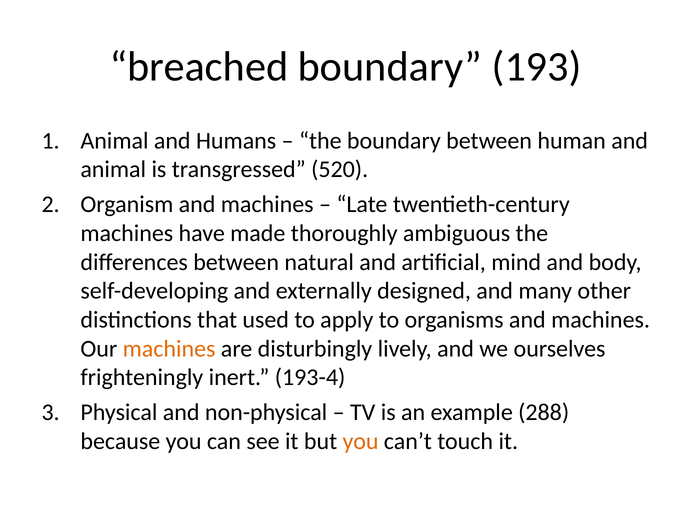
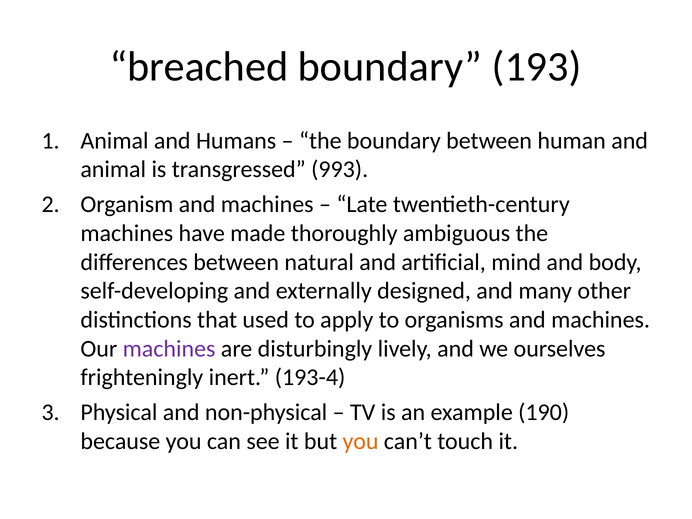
520: 520 -> 993 (340, 169)
machines colour: orange -> purple (169, 349)
288: 288 -> 190 (544, 412)
